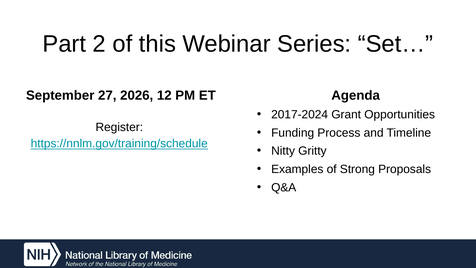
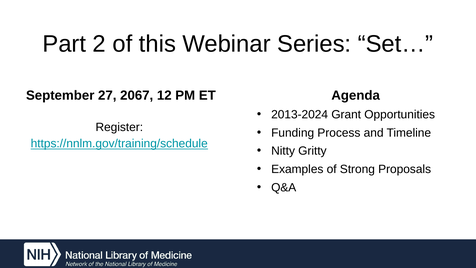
2026: 2026 -> 2067 (137, 95)
2017-2024: 2017-2024 -> 2013-2024 (300, 114)
